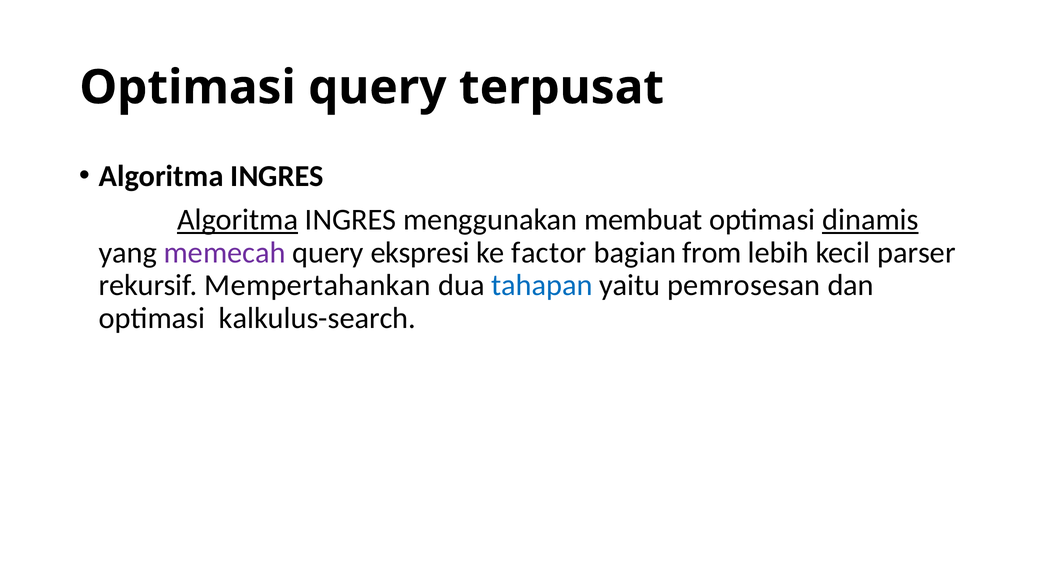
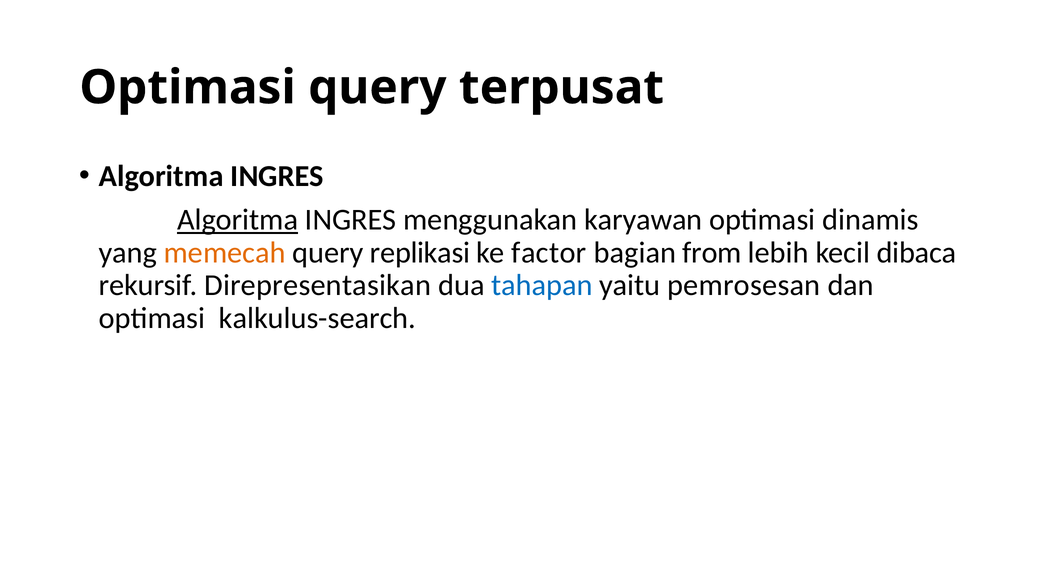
membuat: membuat -> karyawan (643, 220)
dinamis underline: present -> none (870, 220)
memecah colour: purple -> orange (225, 253)
ekspresi: ekspresi -> replikasi (420, 253)
parser: parser -> dibaca (916, 253)
Mempertahankan: Mempertahankan -> Direpresentasikan (318, 286)
